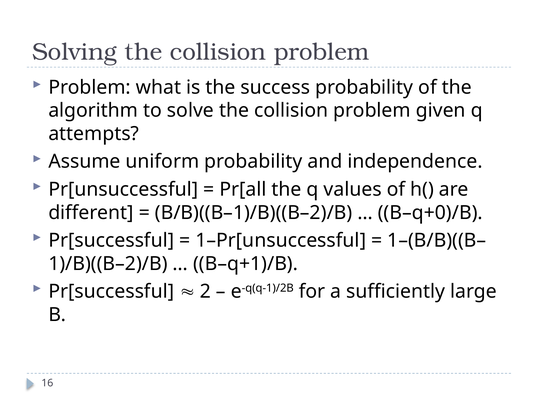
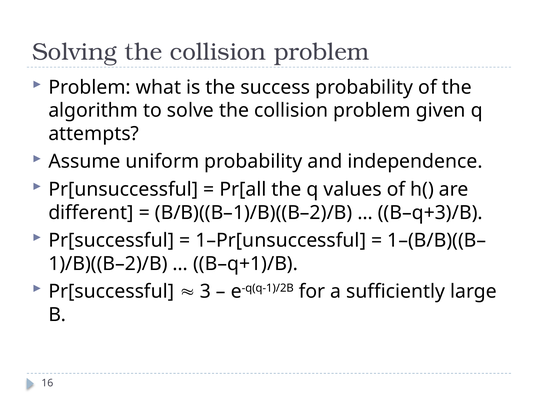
B–q+0)/B: B–q+0)/B -> B–q+3)/B (430, 213)
2: 2 -> 3 (205, 292)
